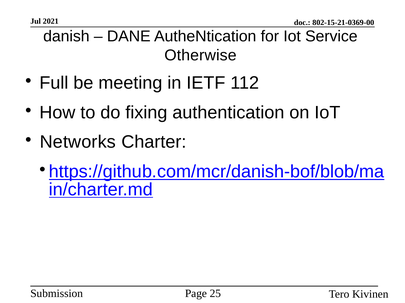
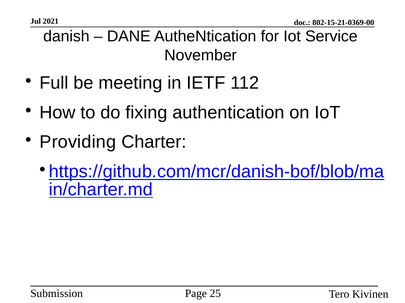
Otherwise: Otherwise -> November (201, 55)
Networks: Networks -> Providing (78, 142)
